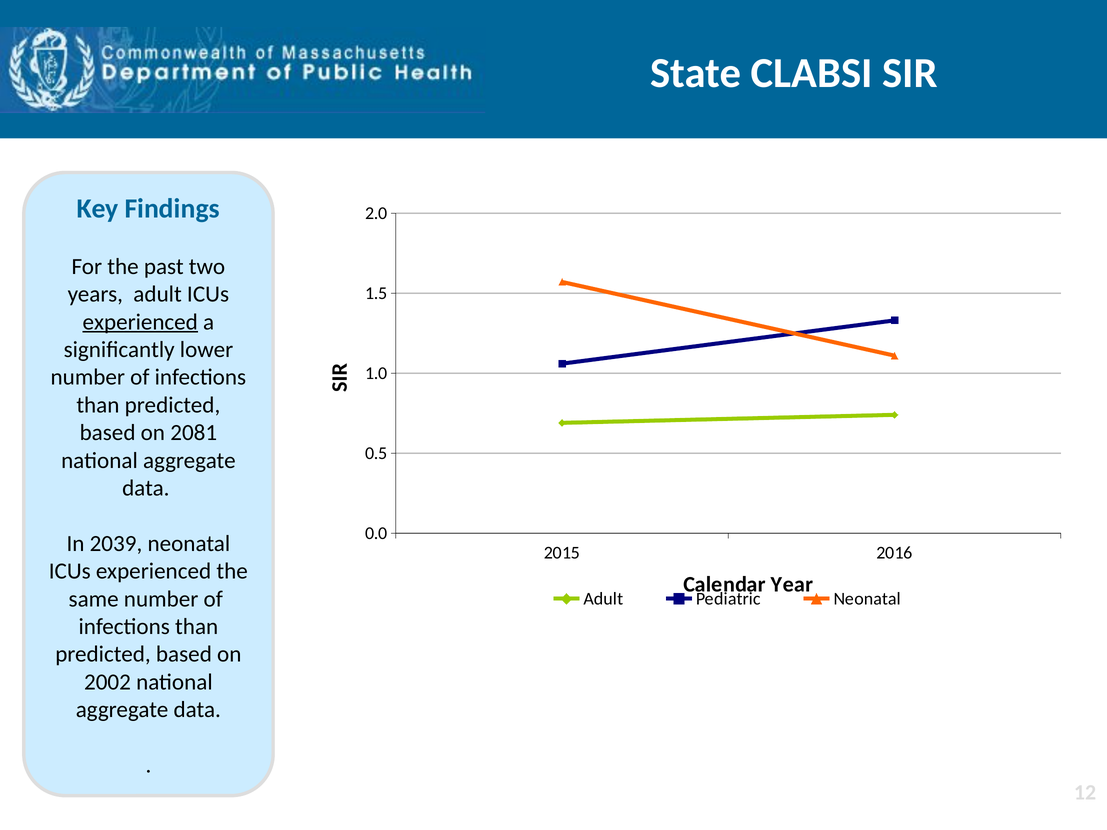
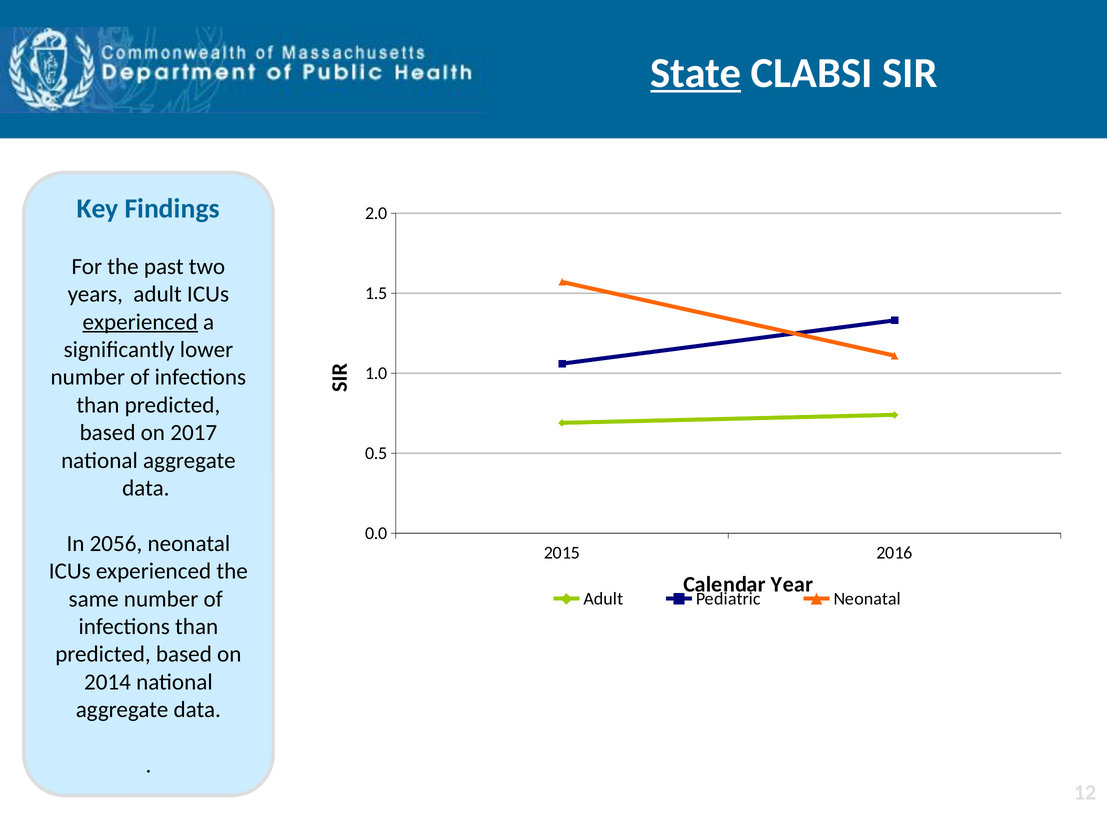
State underline: none -> present (696, 73)
2081: 2081 -> 2017 (194, 433)
2039: 2039 -> 2056 (116, 544)
2002: 2002 -> 2014 (107, 682)
